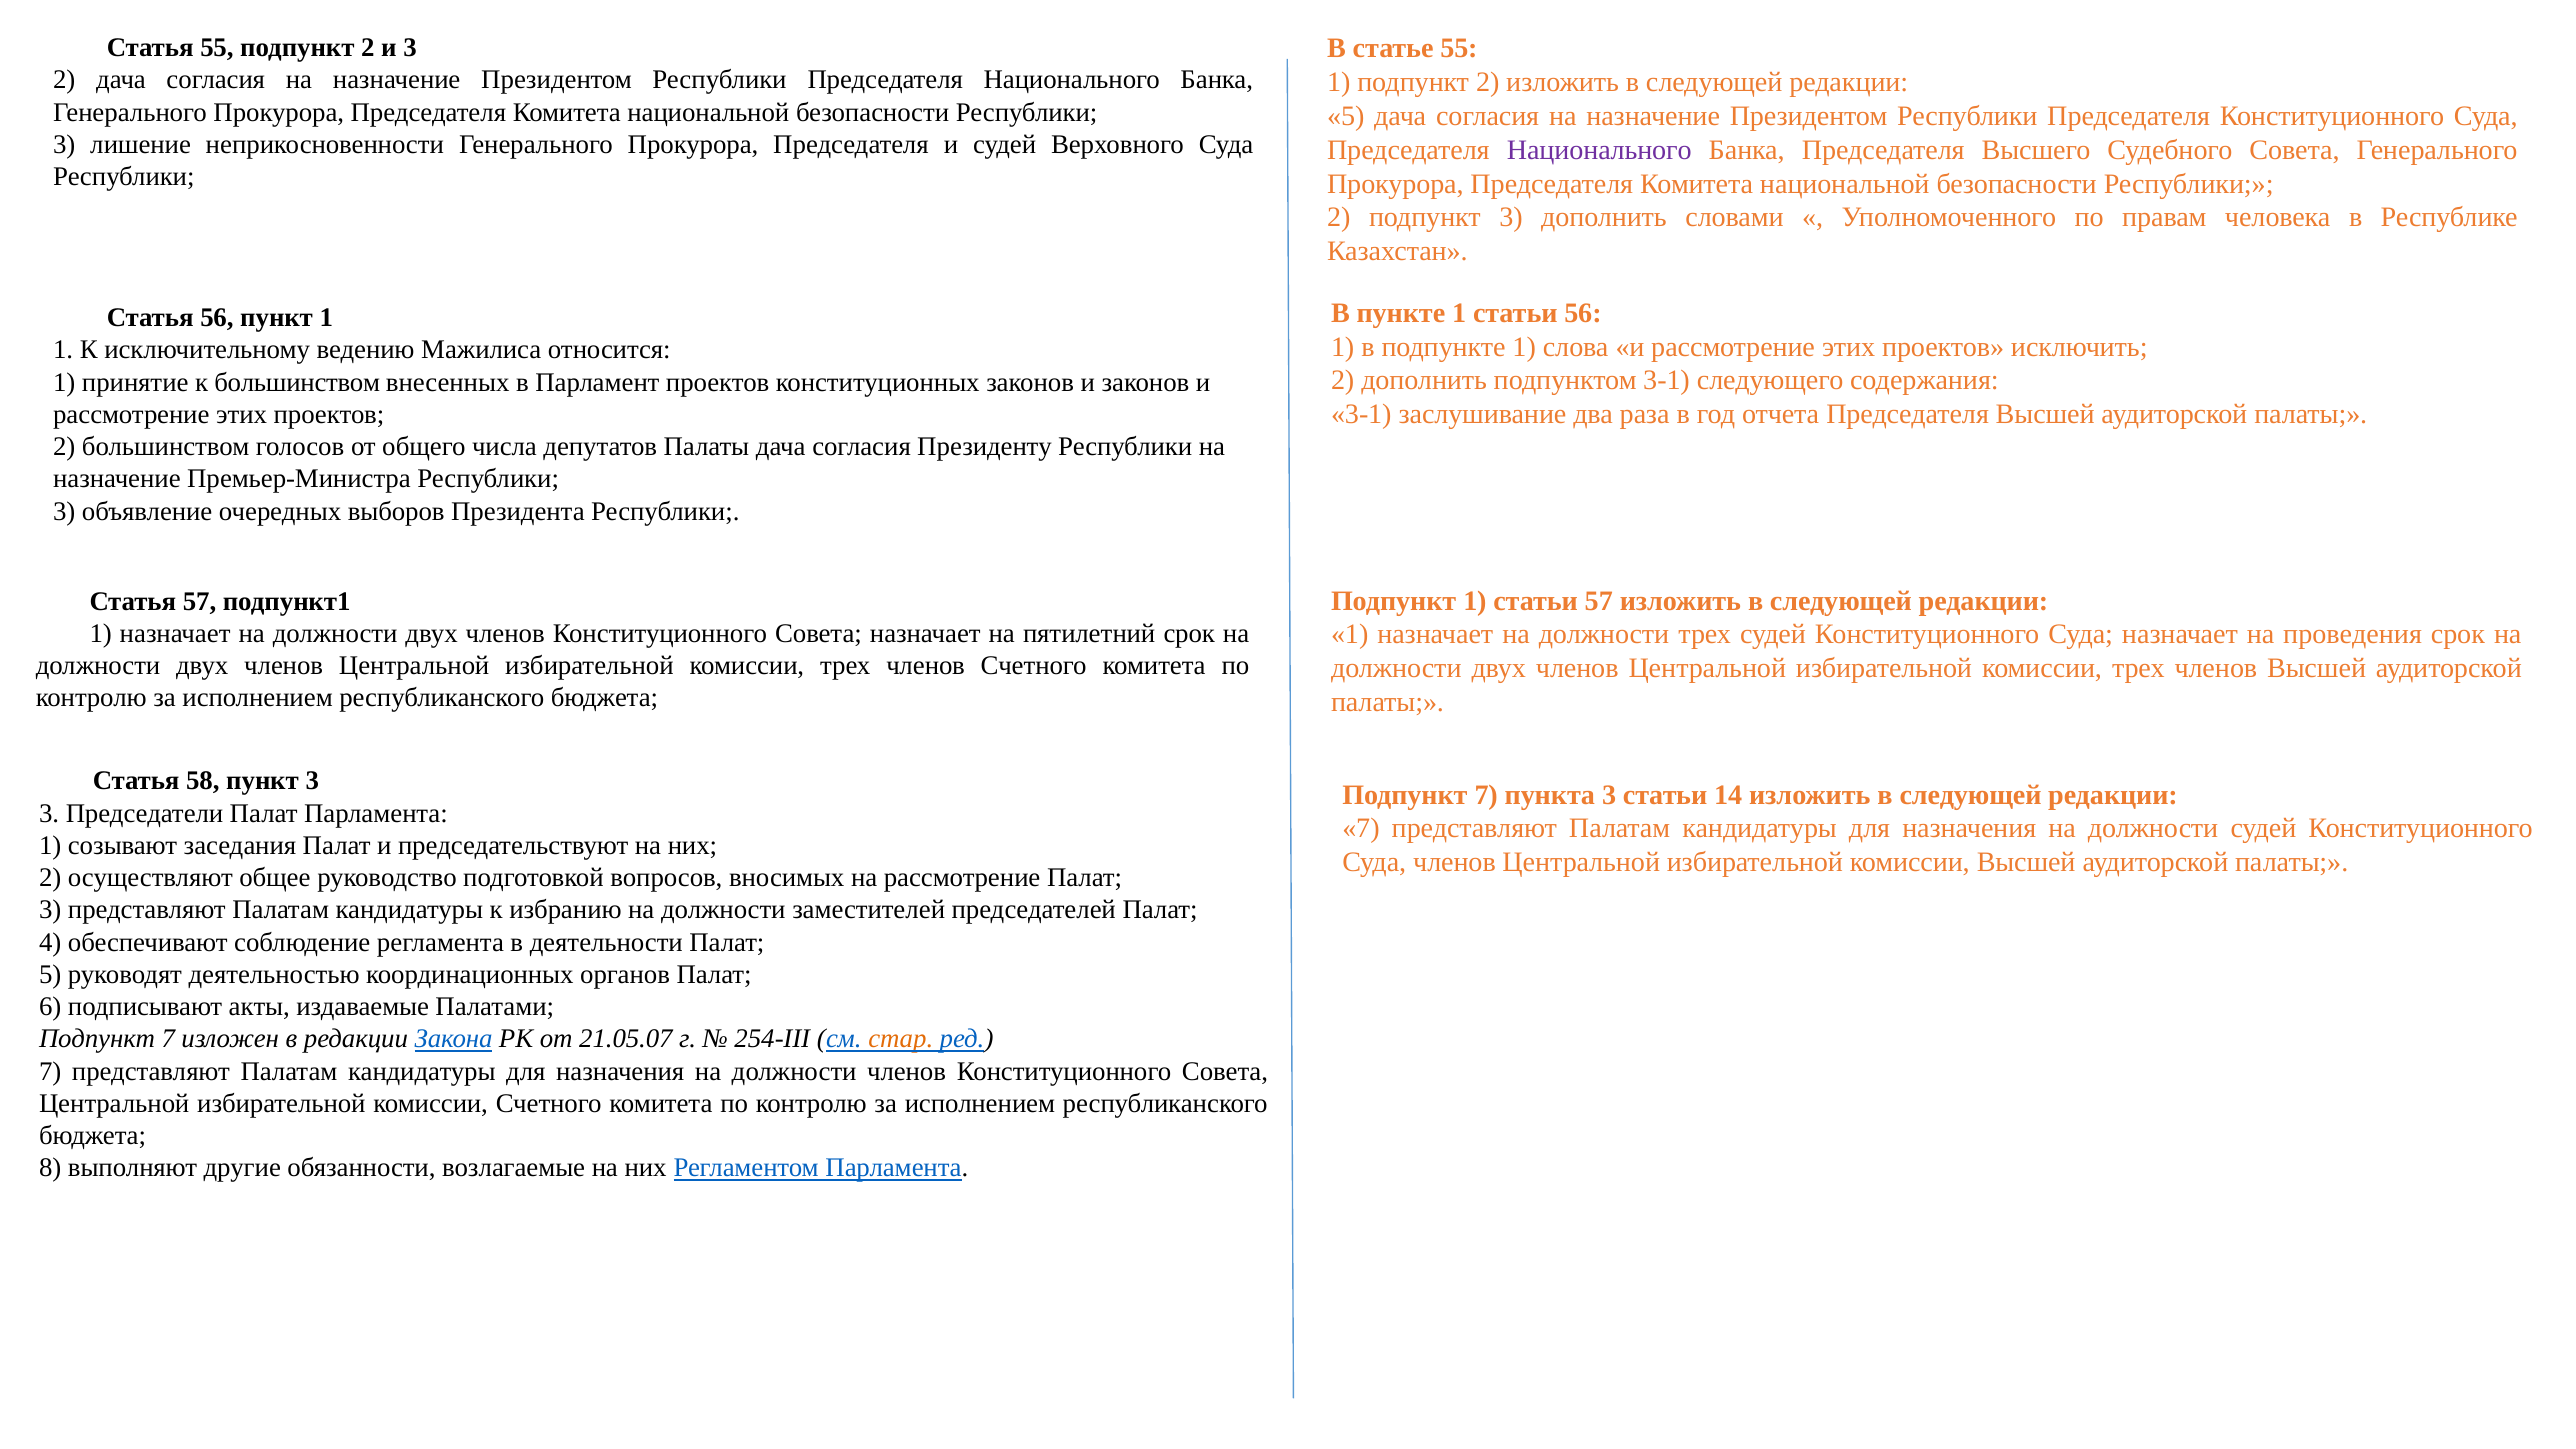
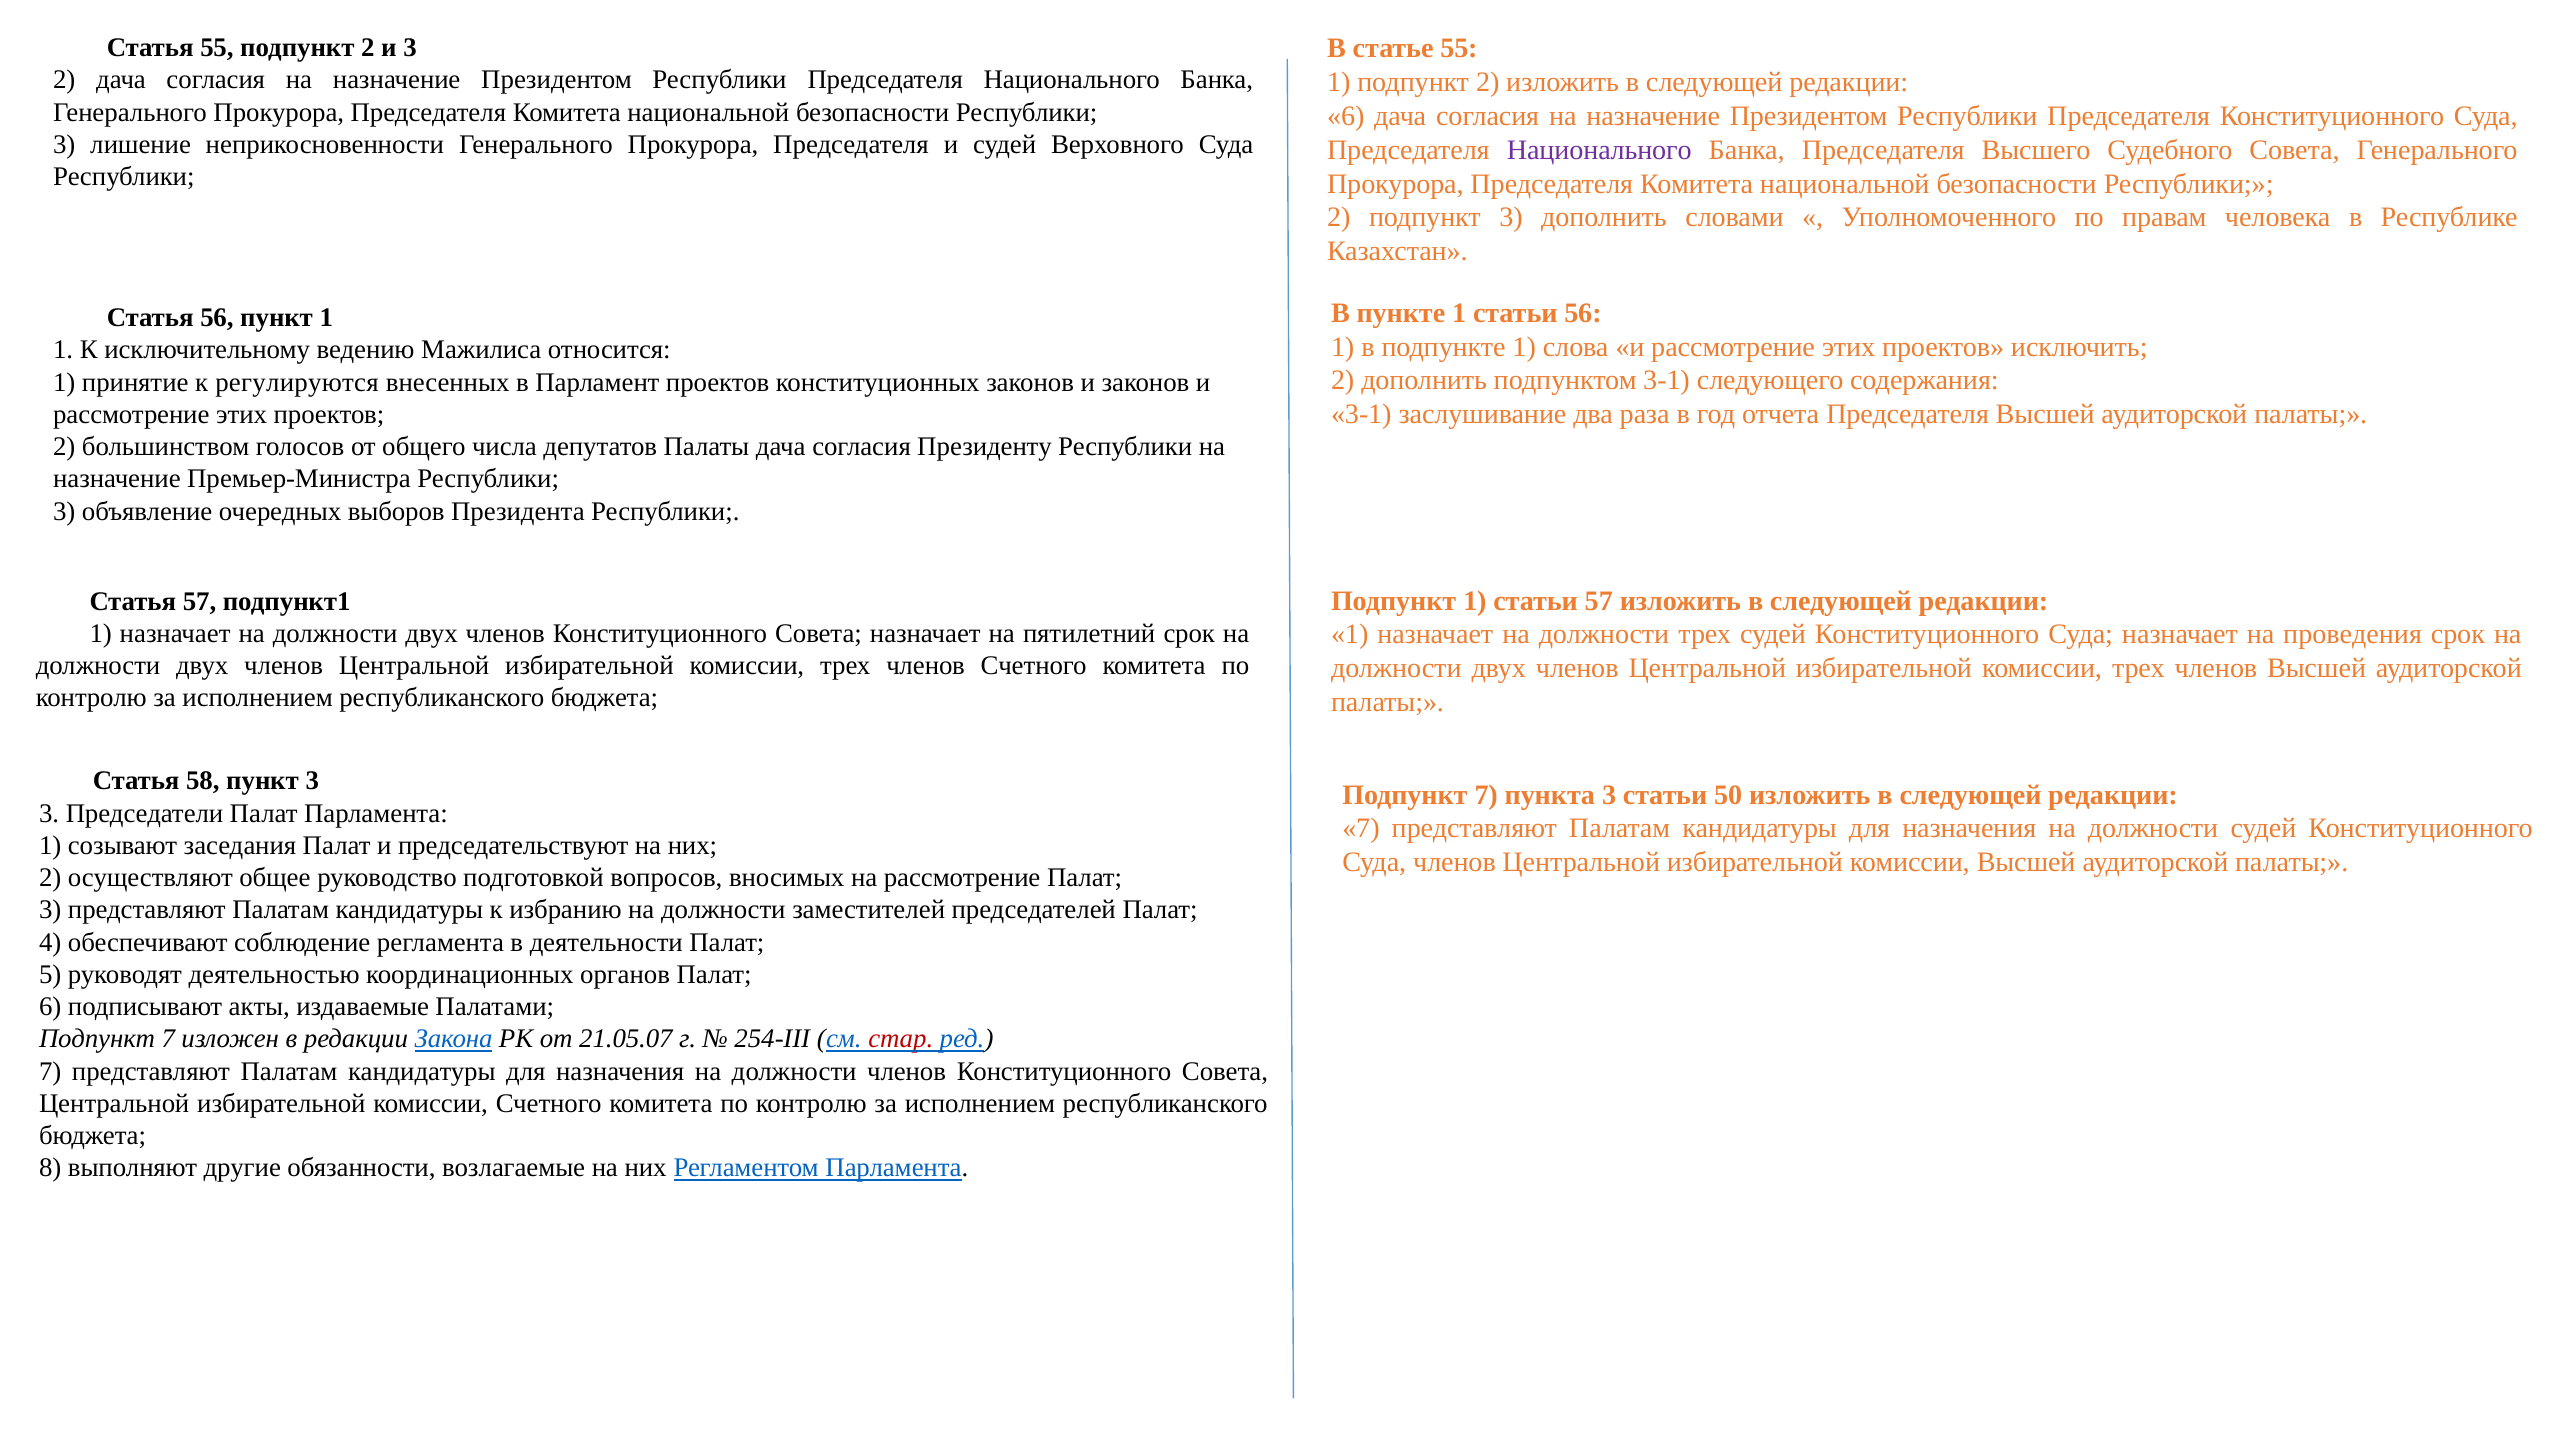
5: 5 -> 6 (1346, 116)
к большинством: большинством -> регулируются (297, 382)
14: 14 -> 50 (1728, 795)
стар colour: orange -> red (901, 1039)
